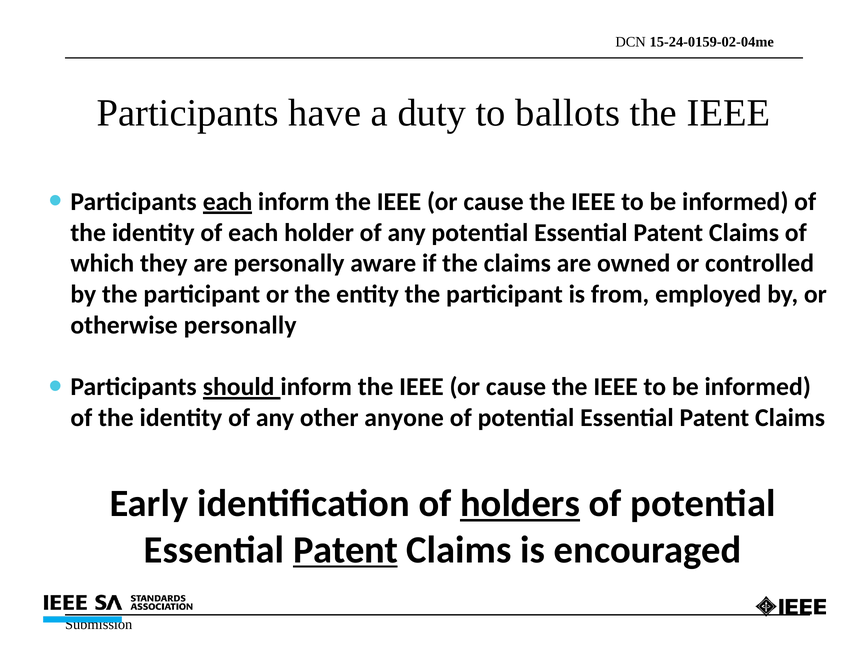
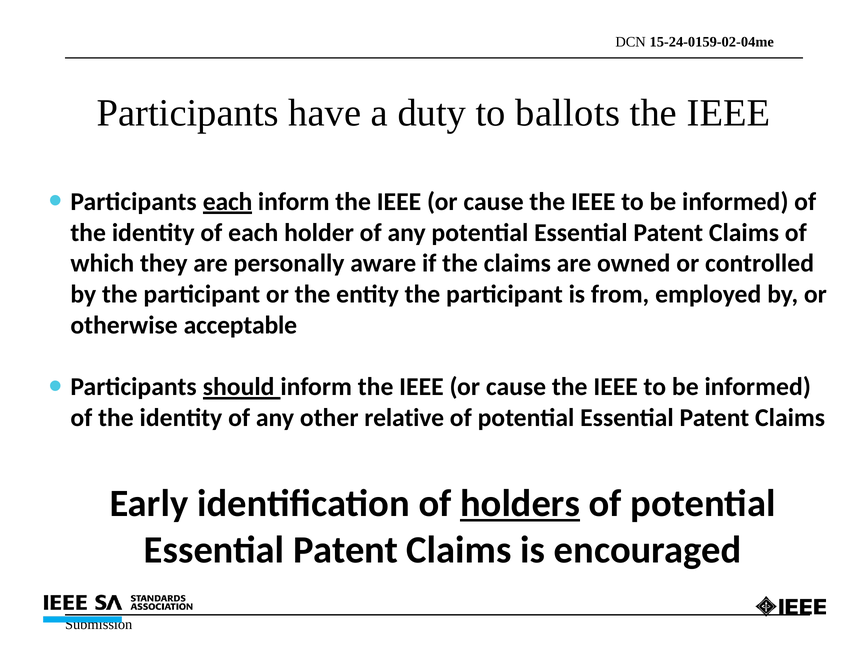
otherwise personally: personally -> acceptable (240, 325)
anyone: anyone -> relative (404, 418)
Patent underline: present -> none (346, 550)
